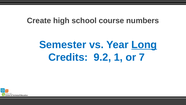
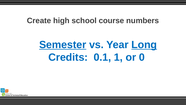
Semester underline: none -> present (63, 45)
9.2: 9.2 -> 0.1 (102, 57)
7: 7 -> 0 (142, 57)
